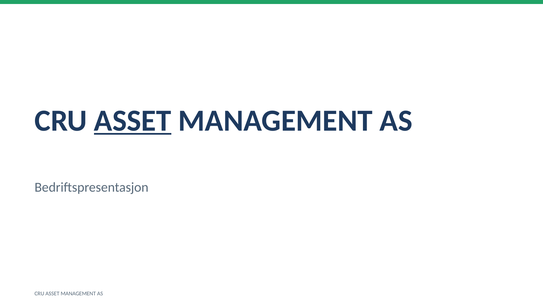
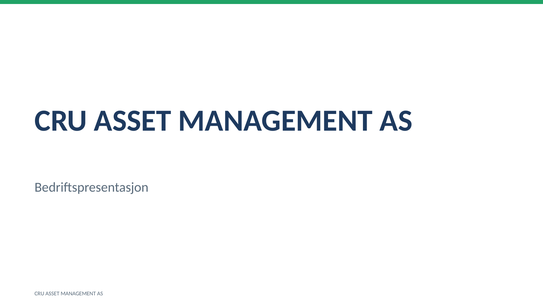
ASSET underline: present -> none (133, 120)
